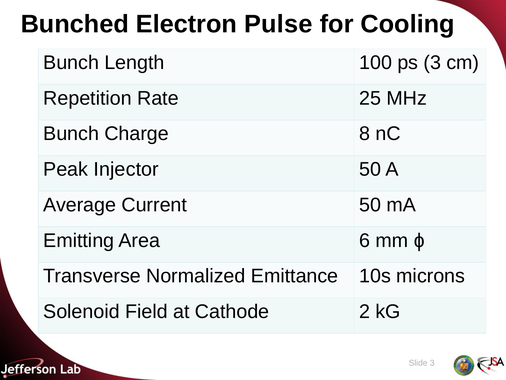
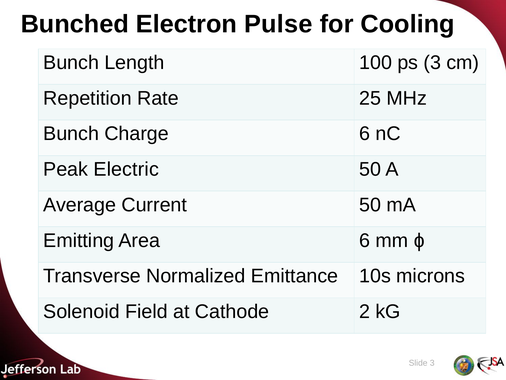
Charge 8: 8 -> 6 (365, 134)
Injector: Injector -> Electric (126, 169)
